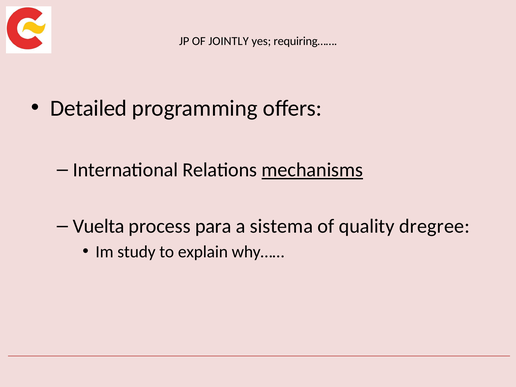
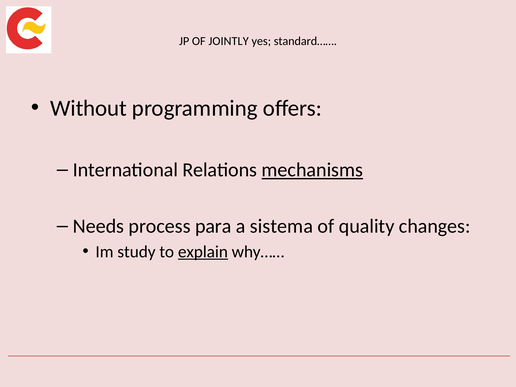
requiring……: requiring…… -> standard…… (305, 41)
Detailed: Detailed -> Without (89, 108)
Vuelta: Vuelta -> Needs (99, 226)
dregree: dregree -> changes (435, 226)
explain underline: none -> present (203, 252)
